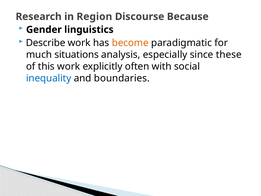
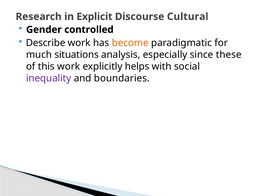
Region: Region -> Explicit (94, 17)
Because: Because -> Cultural (188, 17)
linguistics: linguistics -> controlled (89, 30)
often: often -> helps (137, 66)
inequality colour: blue -> purple (49, 78)
